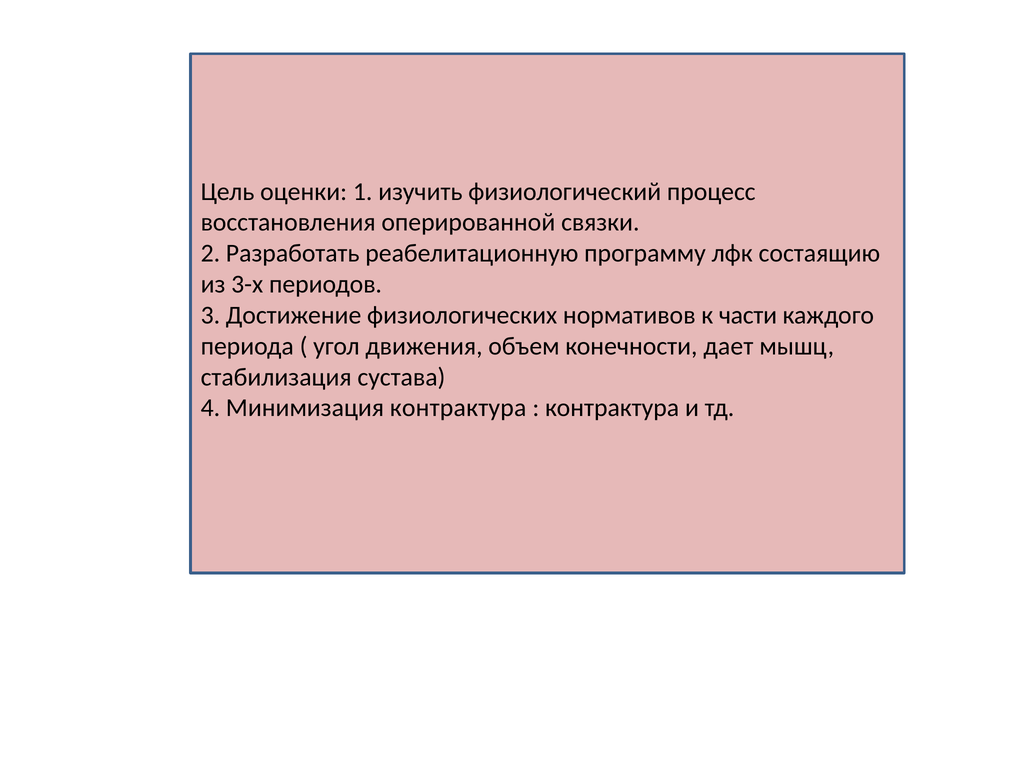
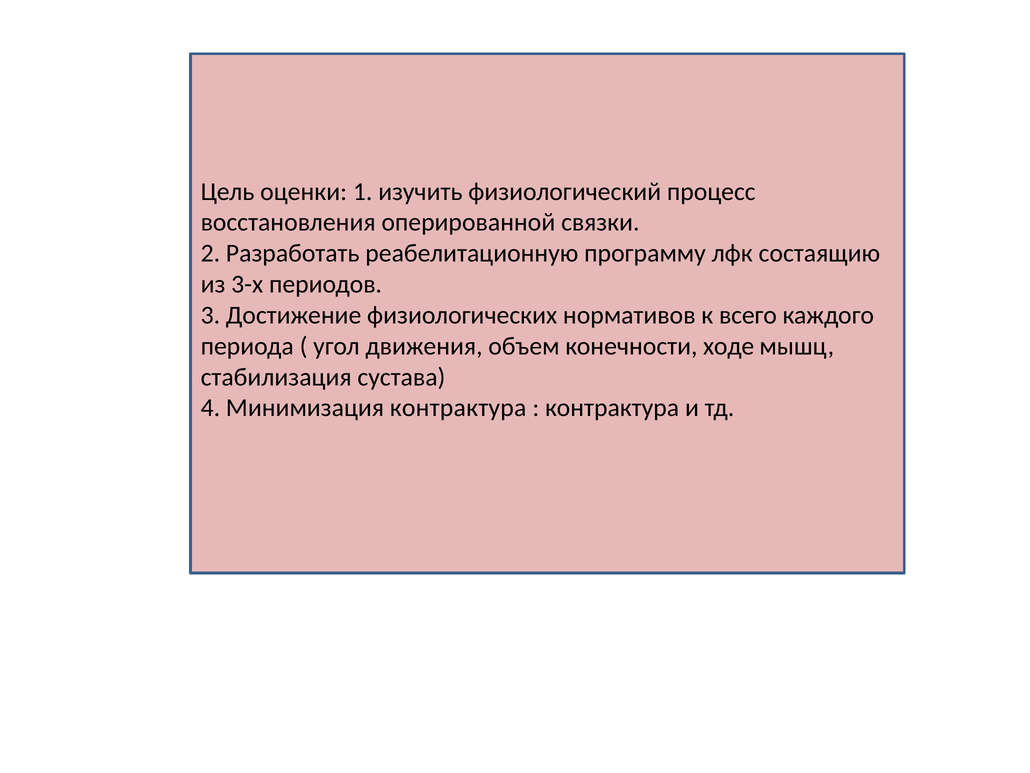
части: части -> всего (748, 315)
дает: дает -> ходе (729, 346)
